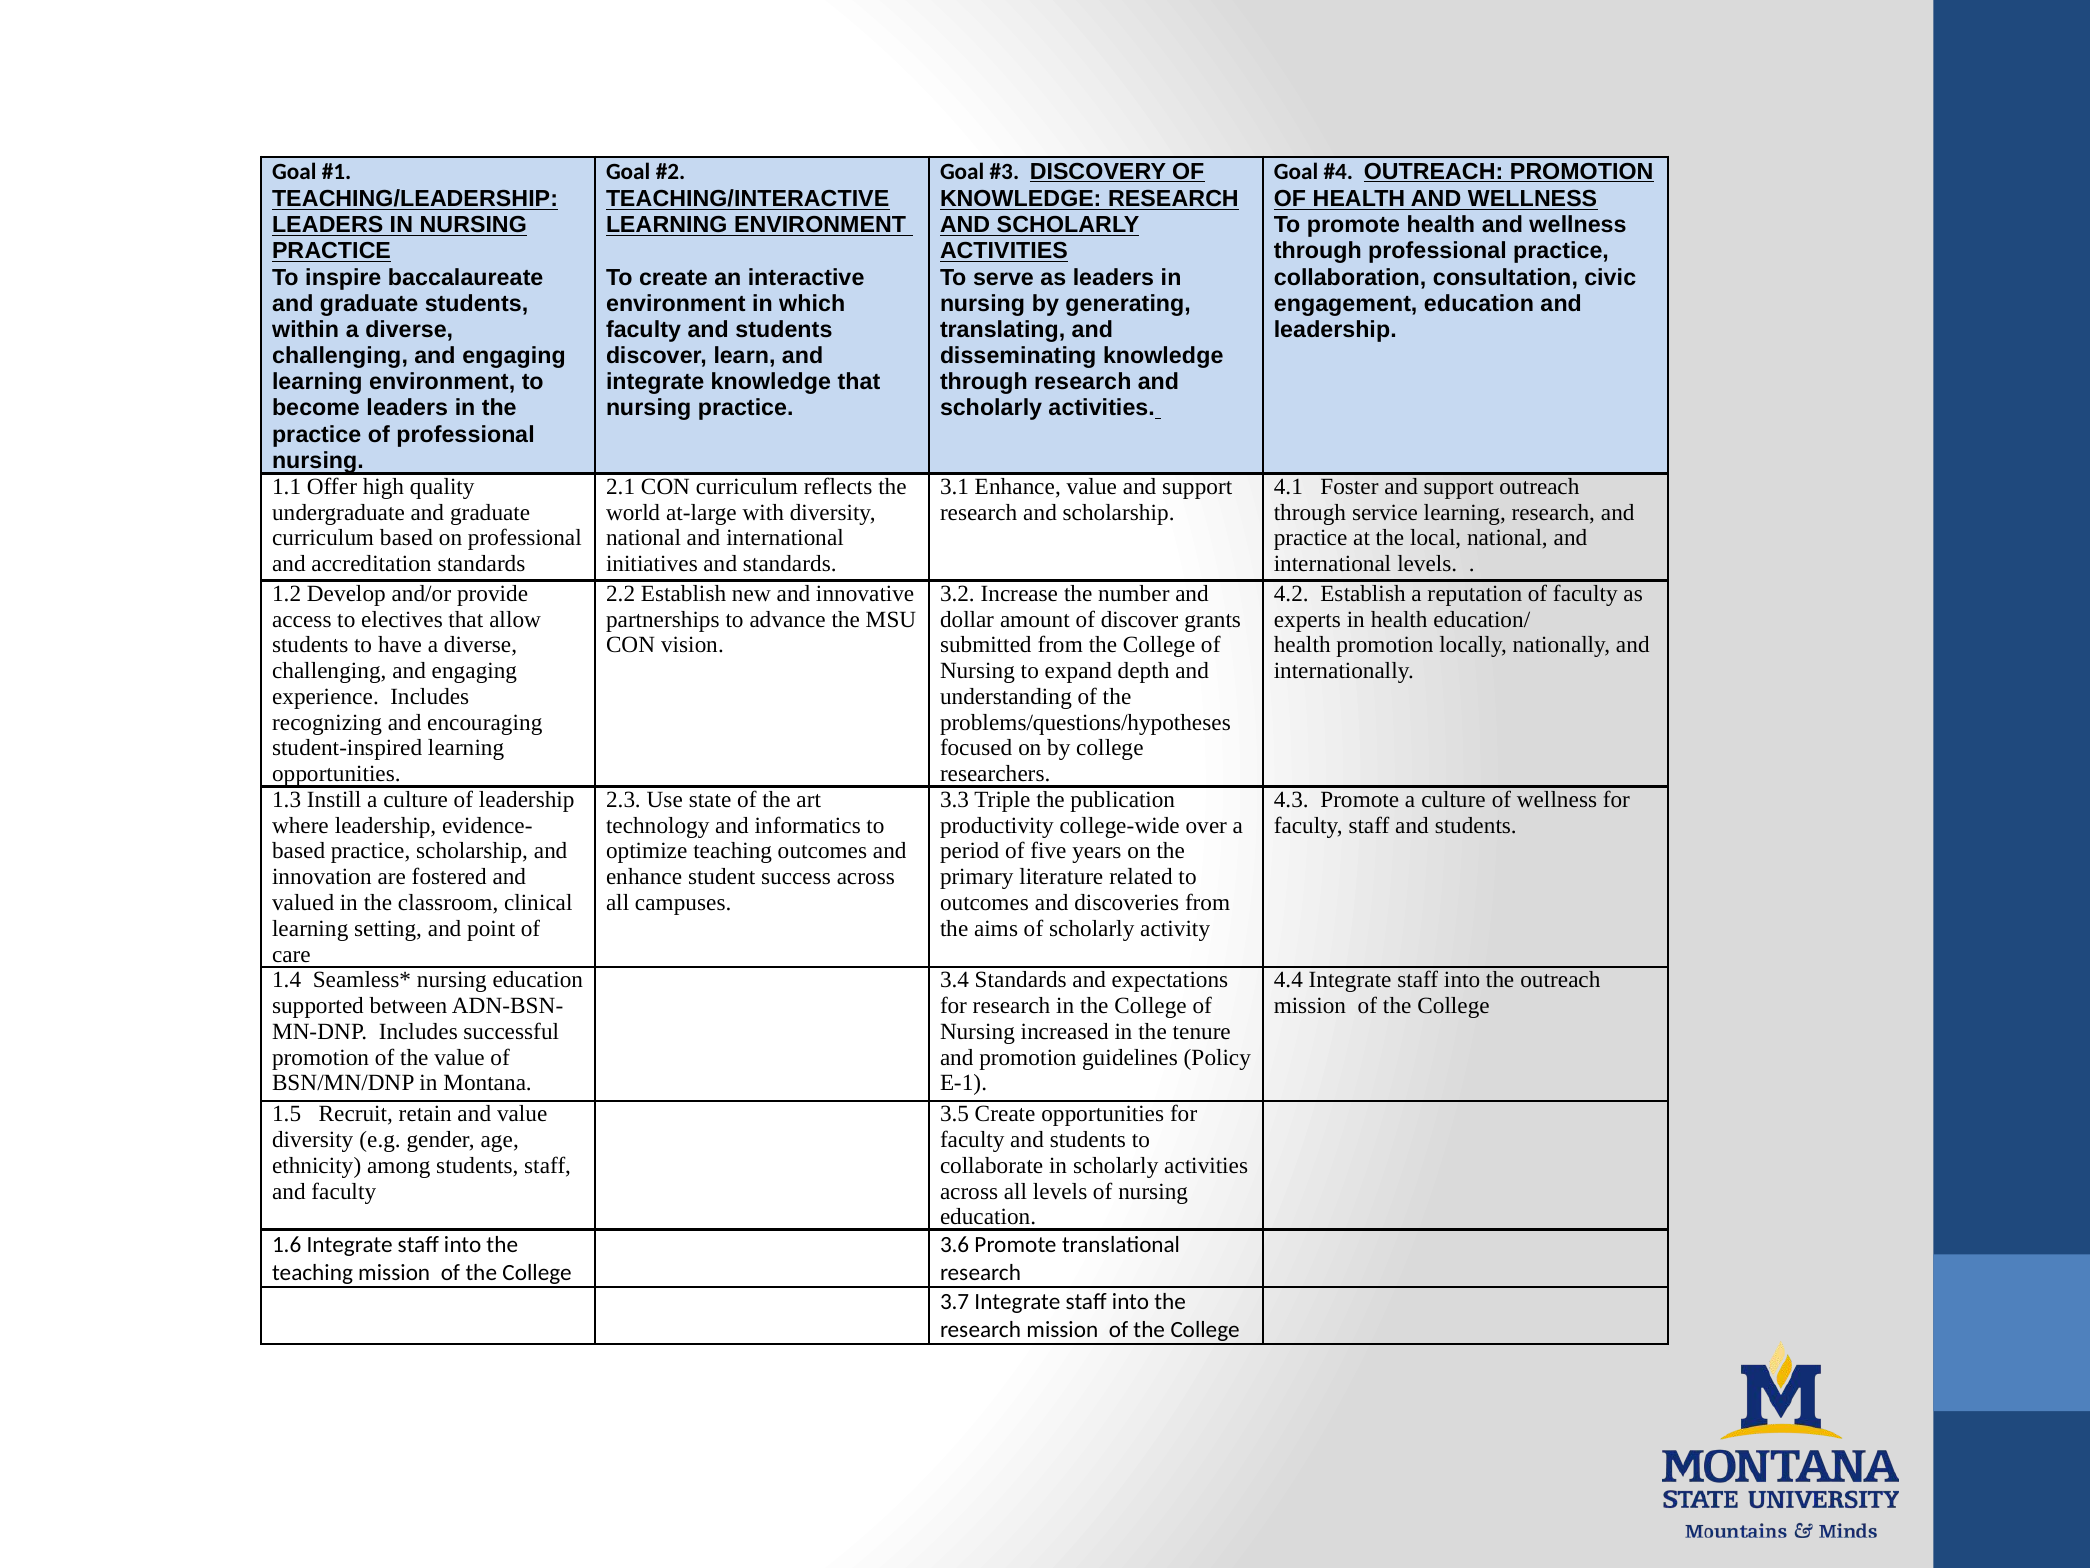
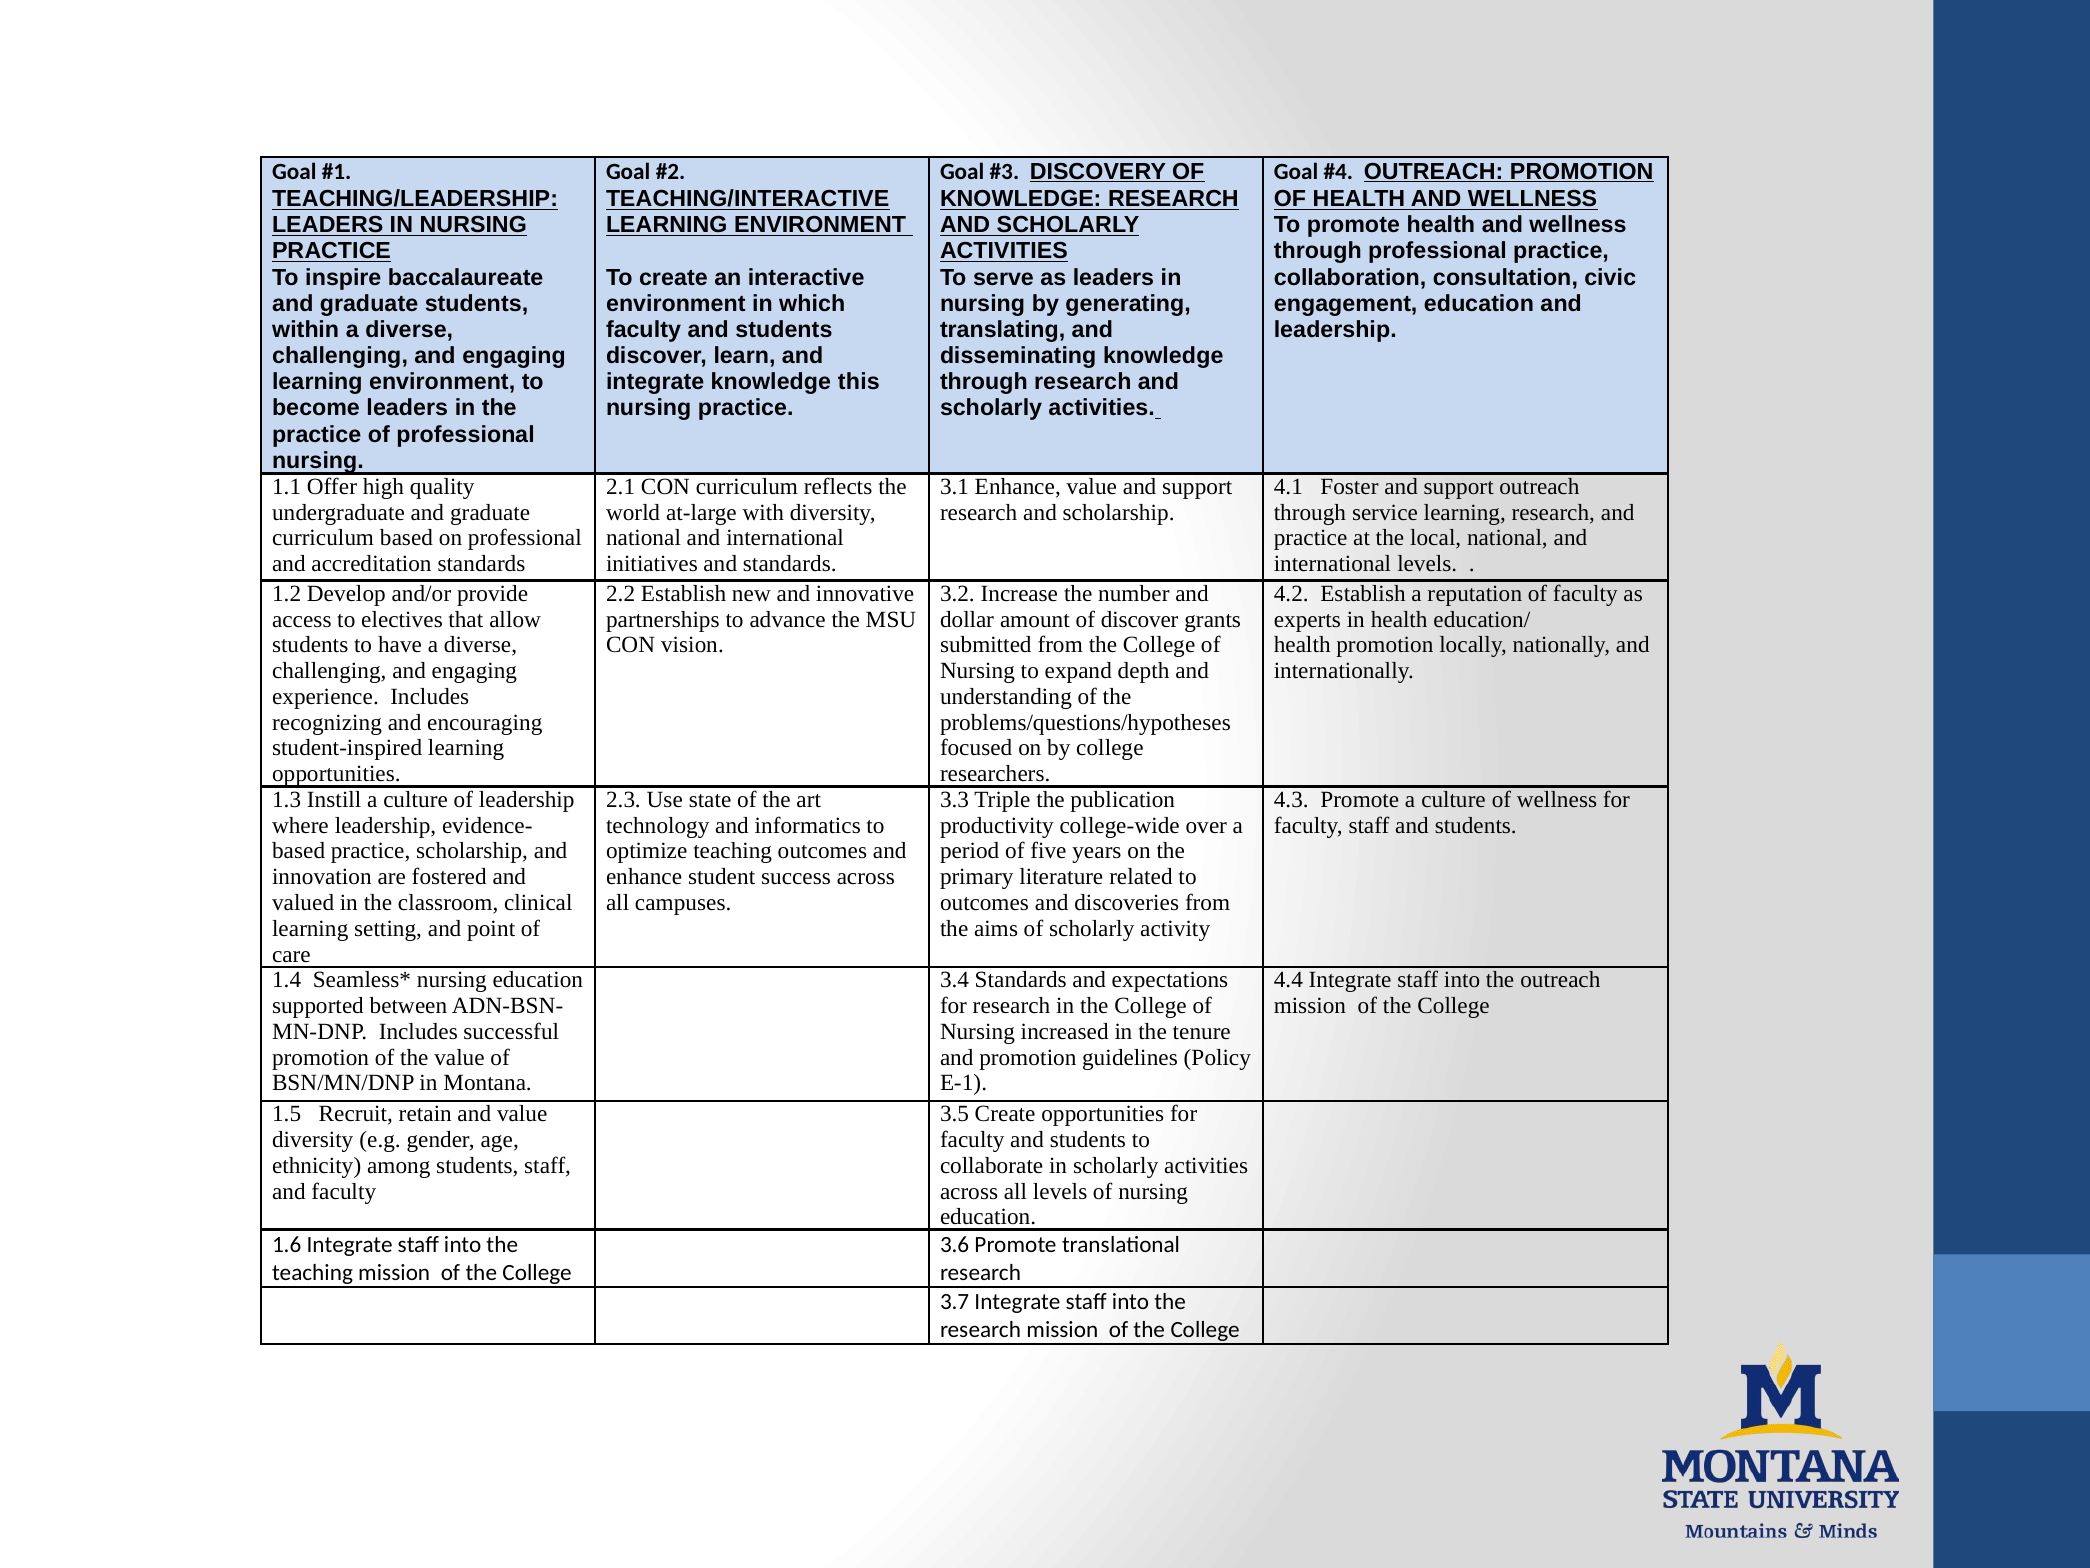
knowledge that: that -> this (859, 382)
